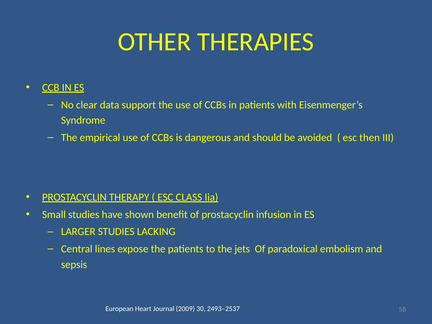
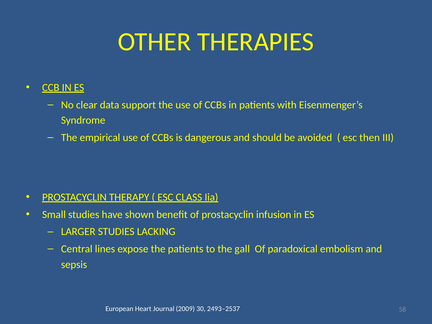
jets: jets -> gall (242, 249)
